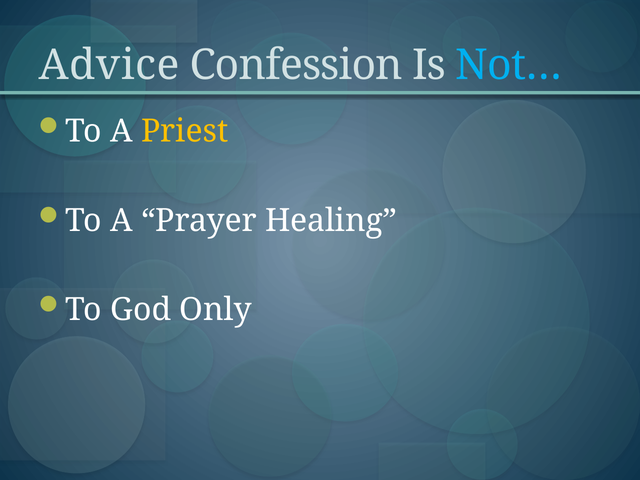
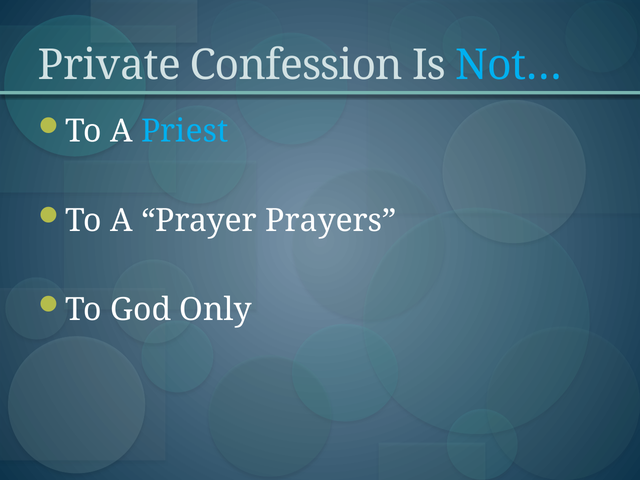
Advice: Advice -> Private (110, 65)
Priest colour: yellow -> light blue (185, 131)
Healing: Healing -> Prayers (331, 220)
